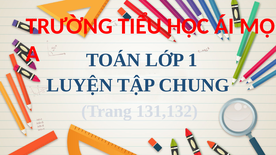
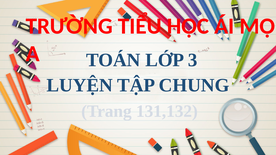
1: 1 -> 3 (193, 60)
